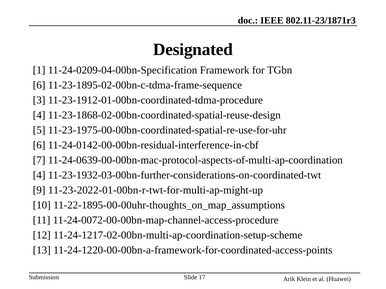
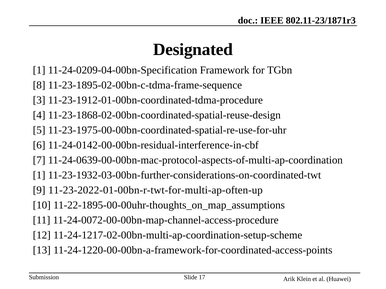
6: 6 -> 8 (39, 85)
4: 4 -> 1 (39, 175)
11-23-2022-01-00bn-r-twt-for-multi-ap-might-up: 11-23-2022-01-00bn-r-twt-for-multi-ap-might-up -> 11-23-2022-01-00bn-r-twt-for-multi-ap-often-up (155, 191)
